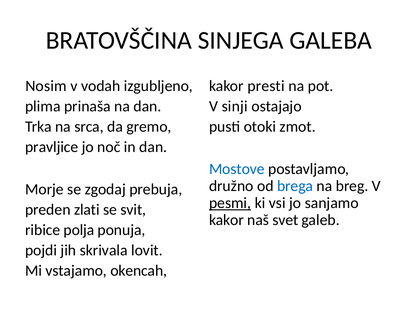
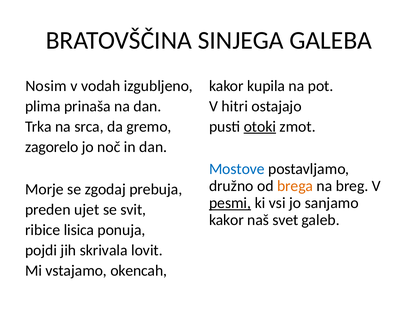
presti: presti -> kupila (266, 86)
sinji: sinji -> hitri (235, 106)
otoki underline: none -> present (260, 126)
pravljice: pravljice -> zagorelo (52, 147)
brega colour: blue -> orange (295, 186)
zlati: zlati -> ujet (87, 209)
polja: polja -> lisica (79, 230)
